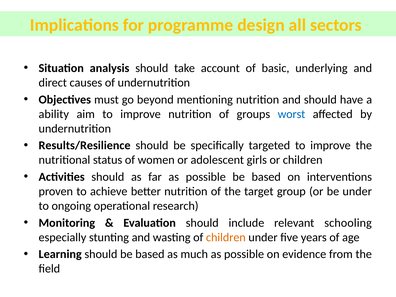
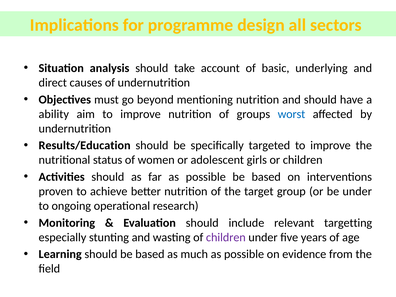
Results/Resilience: Results/Resilience -> Results/Education (85, 145)
schooling: schooling -> targetting (348, 223)
children colour: orange -> purple (226, 237)
